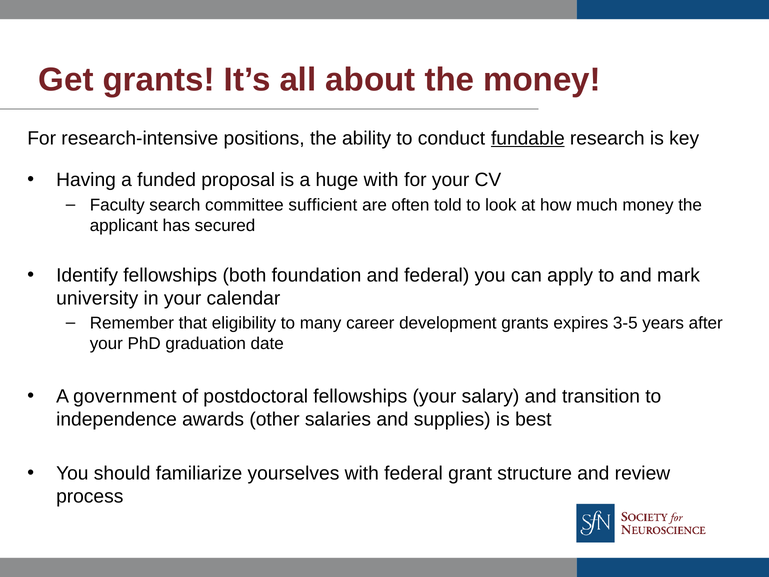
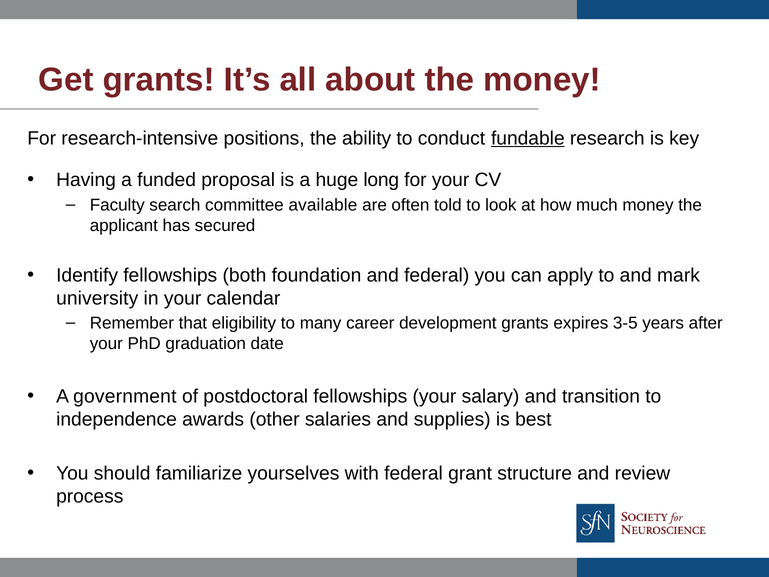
huge with: with -> long (381, 180)
sufficient: sufficient -> available (323, 205)
